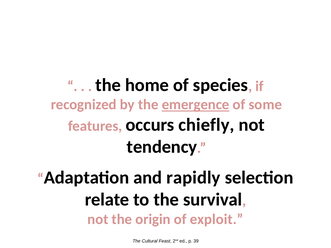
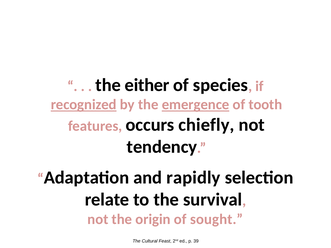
home: home -> either (147, 85)
recognized underline: none -> present (84, 105)
some: some -> tooth (265, 105)
exploit: exploit -> sought (217, 219)
